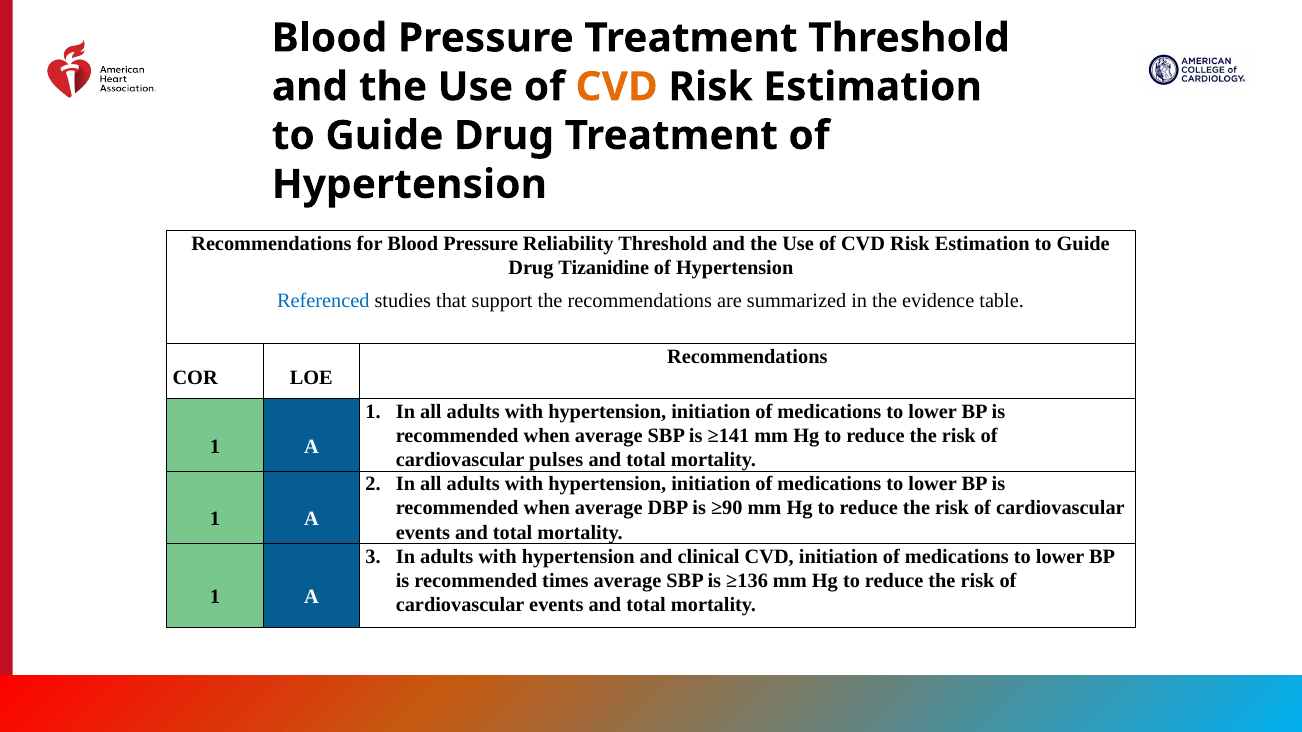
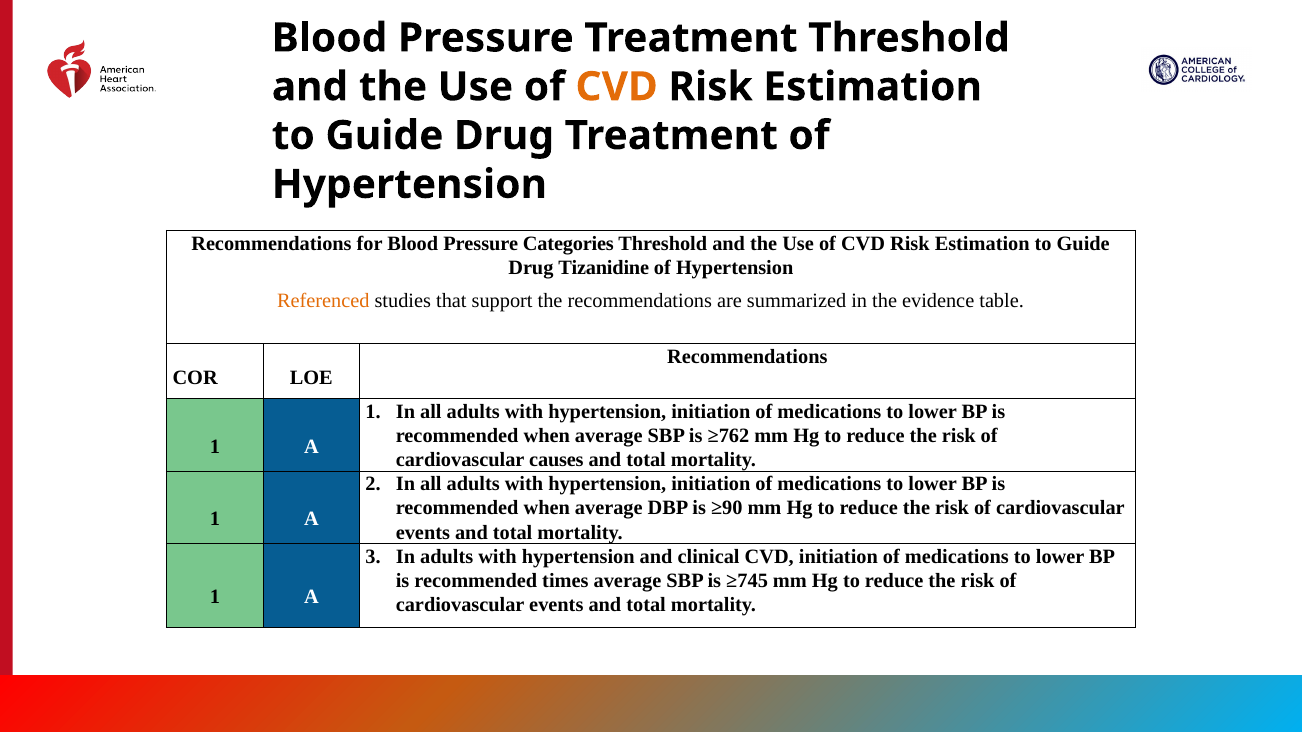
Reliability: Reliability -> Categories (568, 244)
Referenced colour: blue -> orange (323, 301)
≥141: ≥141 -> ≥762 (728, 436)
pulses: pulses -> causes (556, 460)
≥136: ≥136 -> ≥745 (747, 581)
